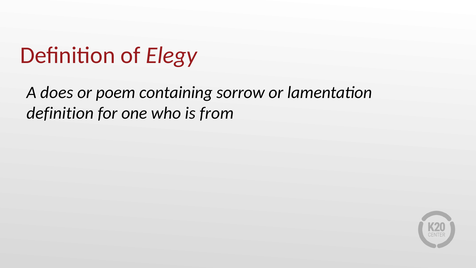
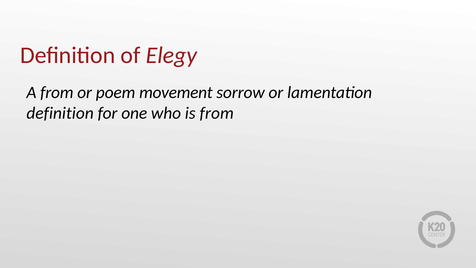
A does: does -> from (57, 92)
containing: containing -> movement (176, 92)
